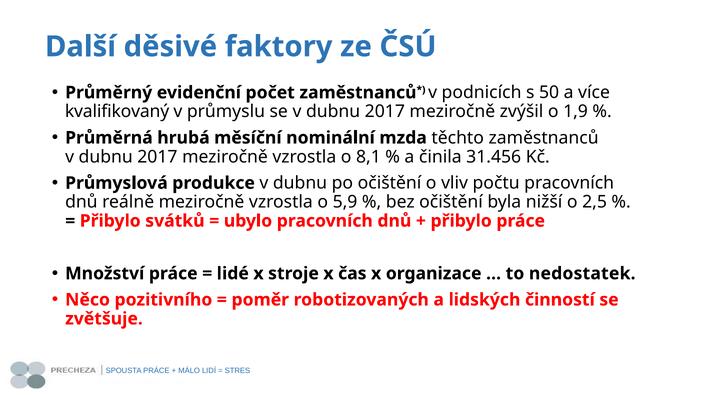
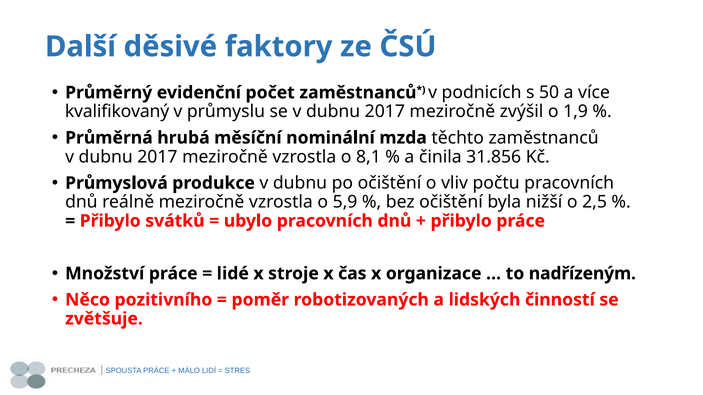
31.456: 31.456 -> 31.856 (494, 157)
nedostatek: nedostatek -> nadřízeným (582, 274)
